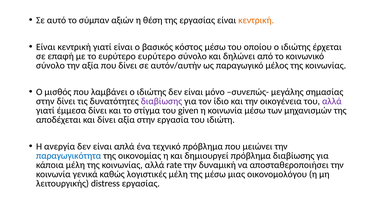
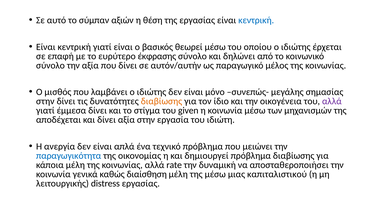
κεντρική colour: orange -> blue (256, 20)
κόστος: κόστος -> θεωρεί (189, 47)
ευρύτερο ευρύτερο: ευρύτερο -> έκφρασης (157, 56)
διαβίωσης colour: purple -> orange (161, 101)
λογιστικές: λογιστικές -> διαίσθηση (147, 174)
οικονομολόγου: οικονομολόγου -> καπιταλιστικού (277, 174)
